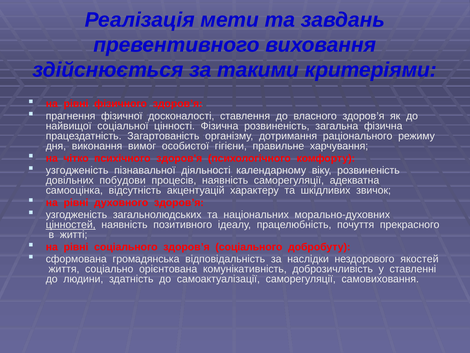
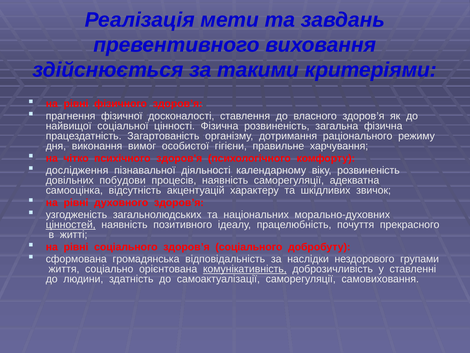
узгодженість: узгодженість -> дослідження (77, 170)
якостей: якостей -> групами (420, 259)
комунікативність underline: none -> present (245, 269)
